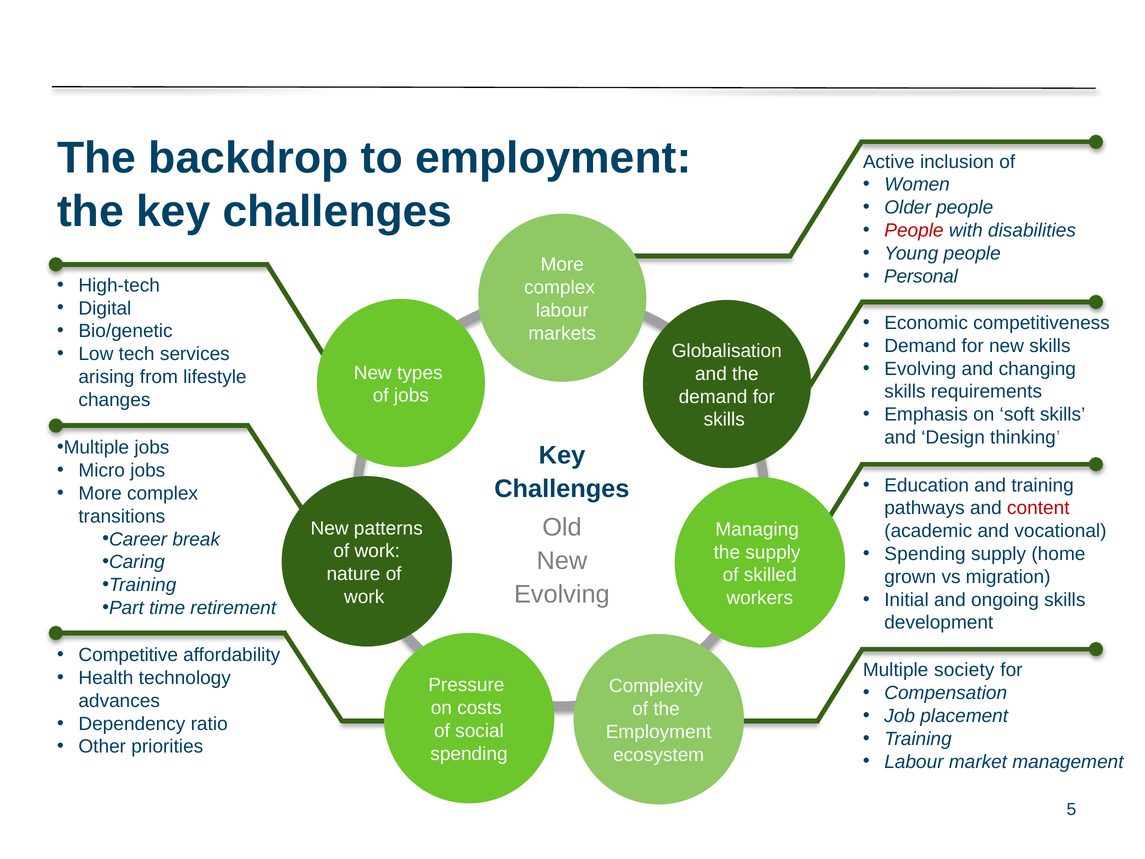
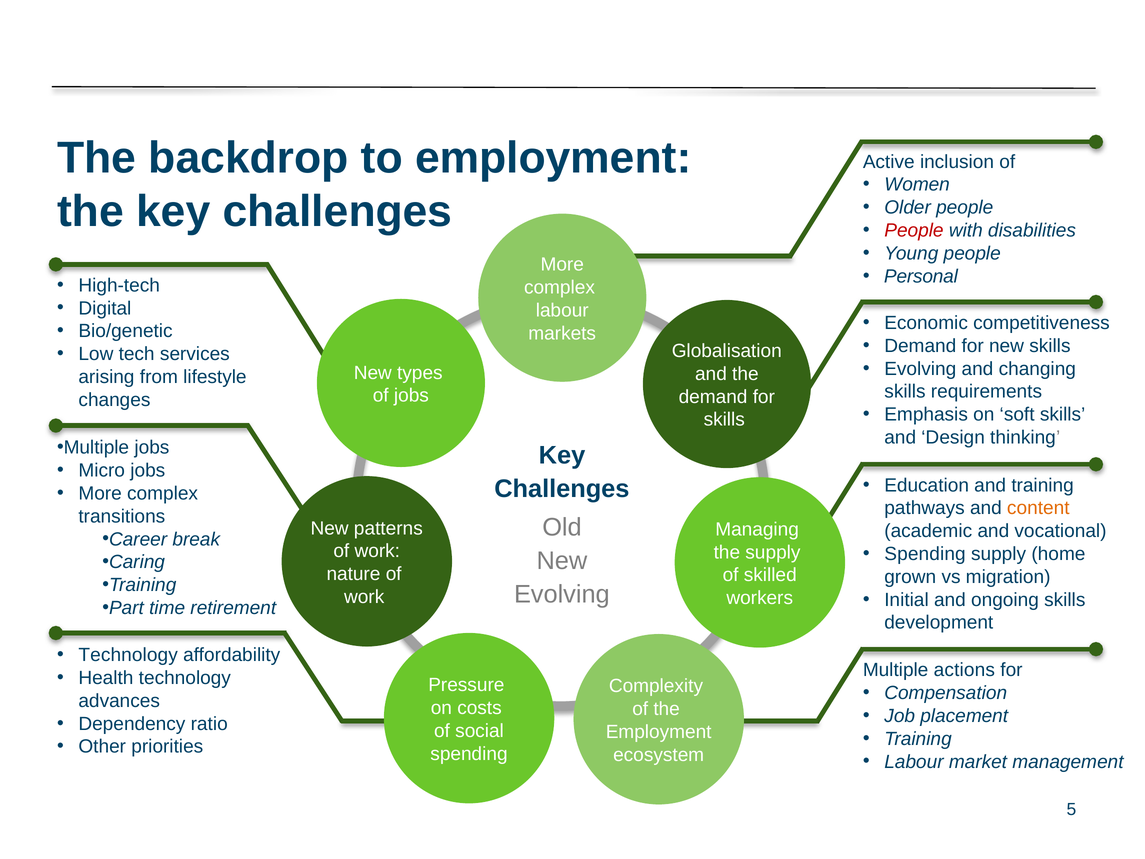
content colour: red -> orange (1038, 508)
Competitive: Competitive -> Technology (128, 655)
society: society -> actions (964, 670)
